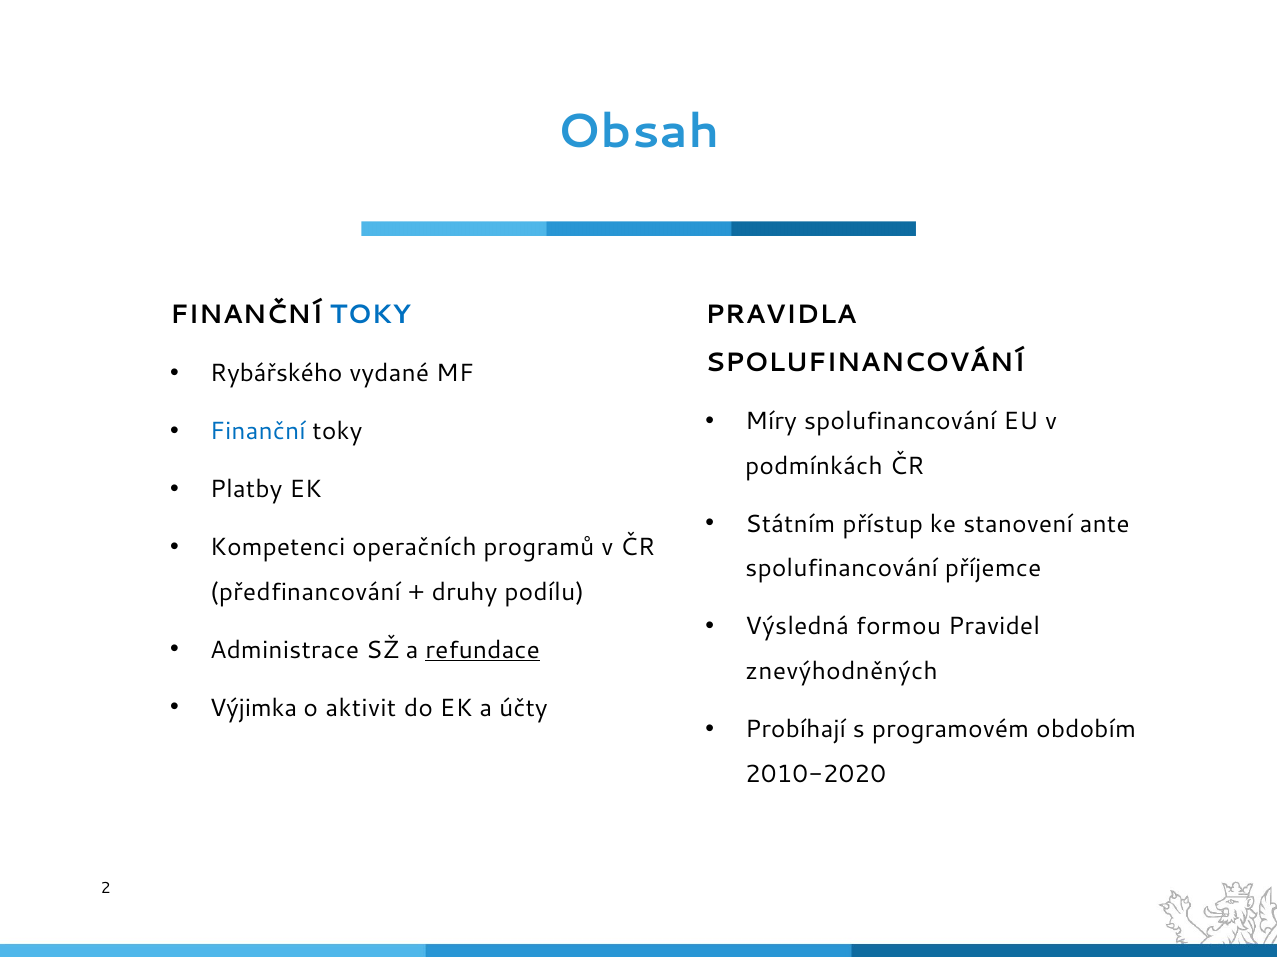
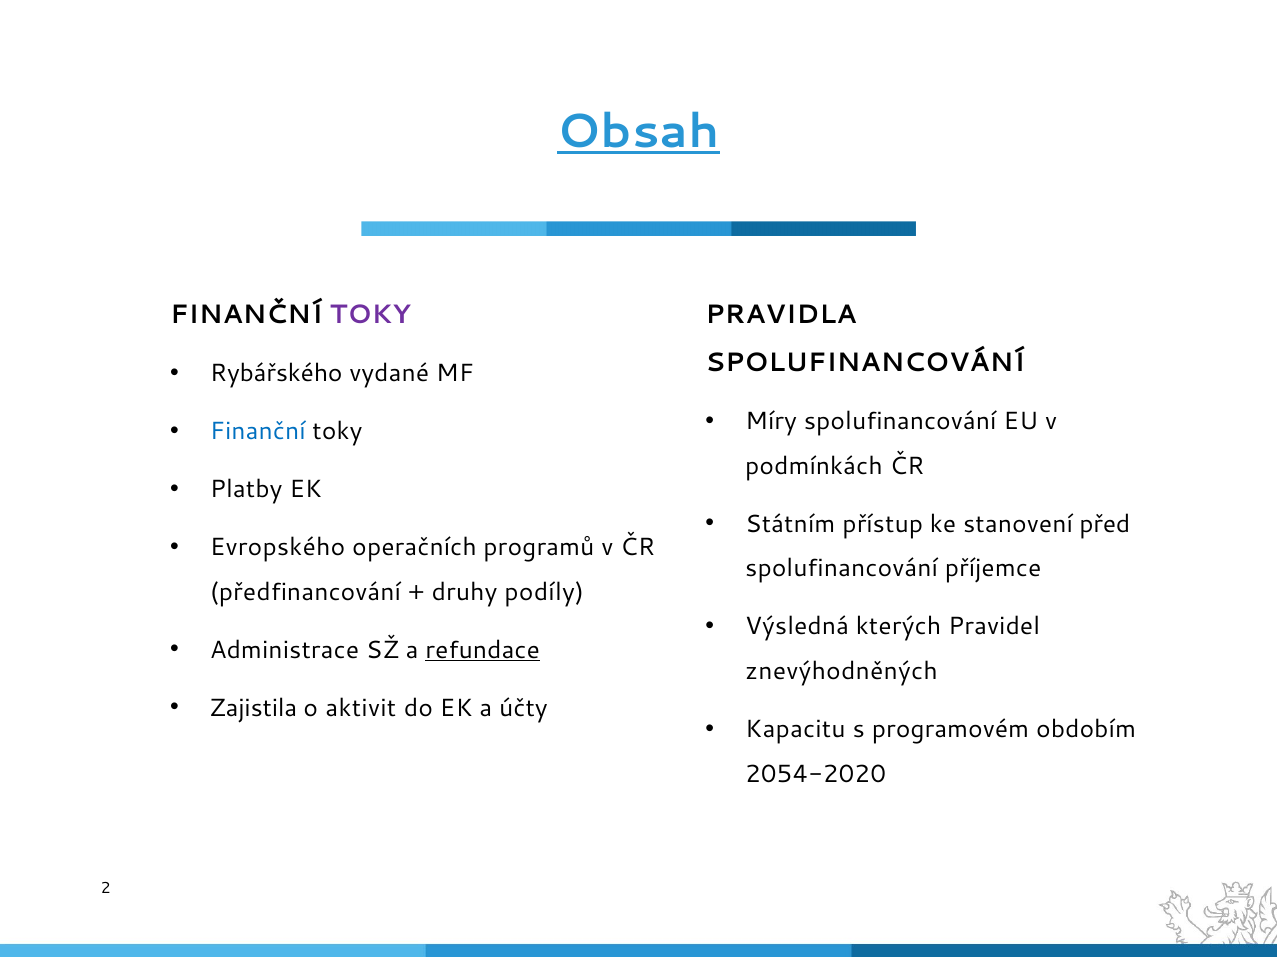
Obsah underline: none -> present (639, 132)
TOKY colour: blue -> purple (370, 315)
ante: ante -> před (1105, 524)
Kompetenci: Kompetenci -> Evropského (278, 548)
podílu: podílu -> podíly (544, 593)
formou: formou -> kterých (899, 627)
Výjimka: Výjimka -> Zajistila (253, 709)
Probíhají: Probíhají -> Kapacitu (795, 730)
2010-2020: 2010-2020 -> 2054-2020 (816, 774)
